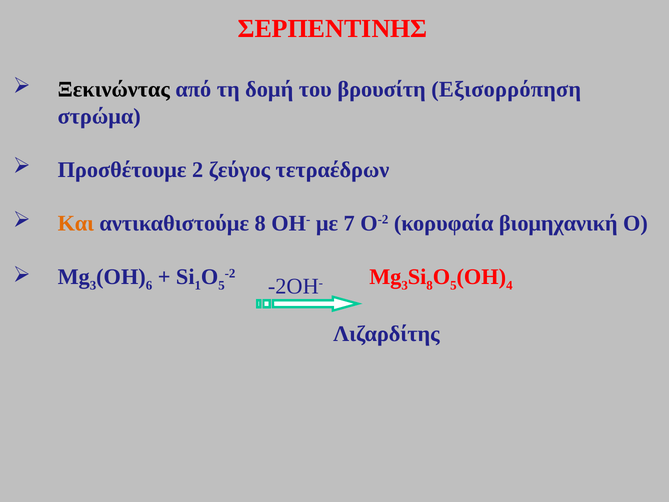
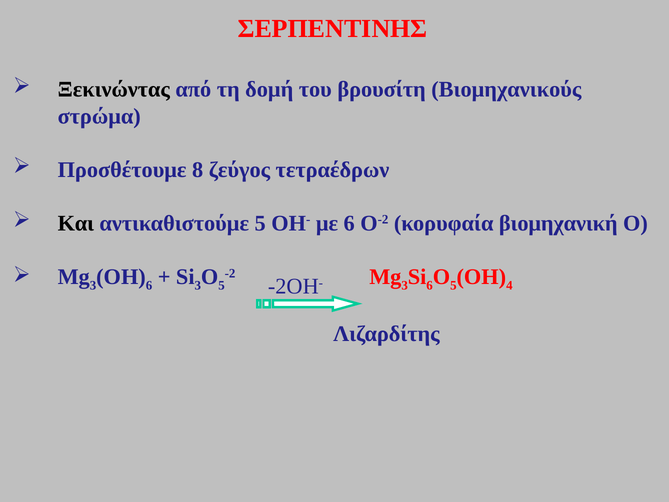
Εξισορρόπηση: Εξισορρόπηση -> Βιομηχανικούς (506, 89)
2: 2 -> 8 (198, 170)
Και colour: orange -> black (76, 223)
αντικαθιστούμε 8: 8 -> 5 (260, 223)
με 7: 7 -> 6 (349, 223)
1: 1 -> 3 (198, 285)
8: 8 -> 6 (430, 285)
